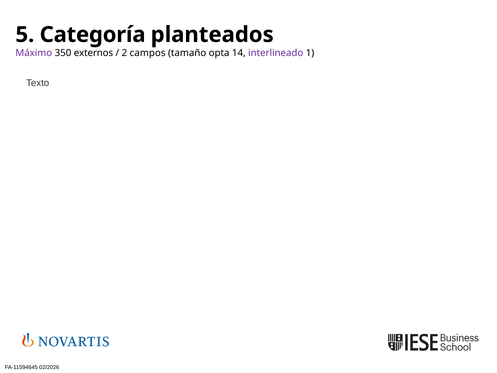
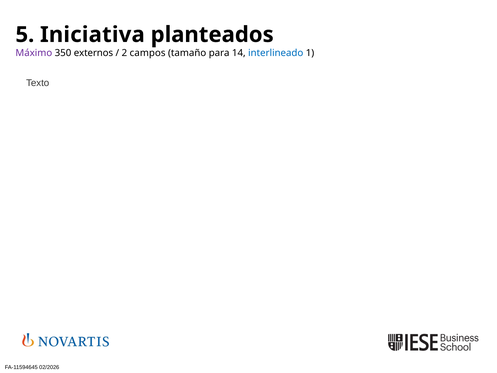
Categoría: Categoría -> Iniciativa (92, 35)
opta: opta -> para (219, 53)
interlineado colour: purple -> blue (276, 53)
